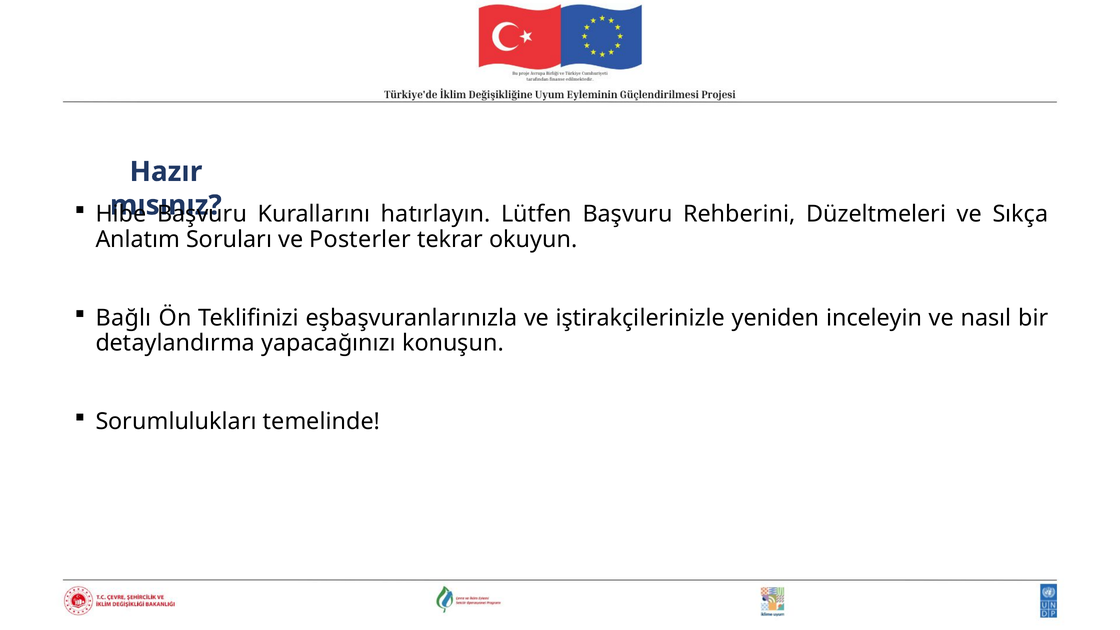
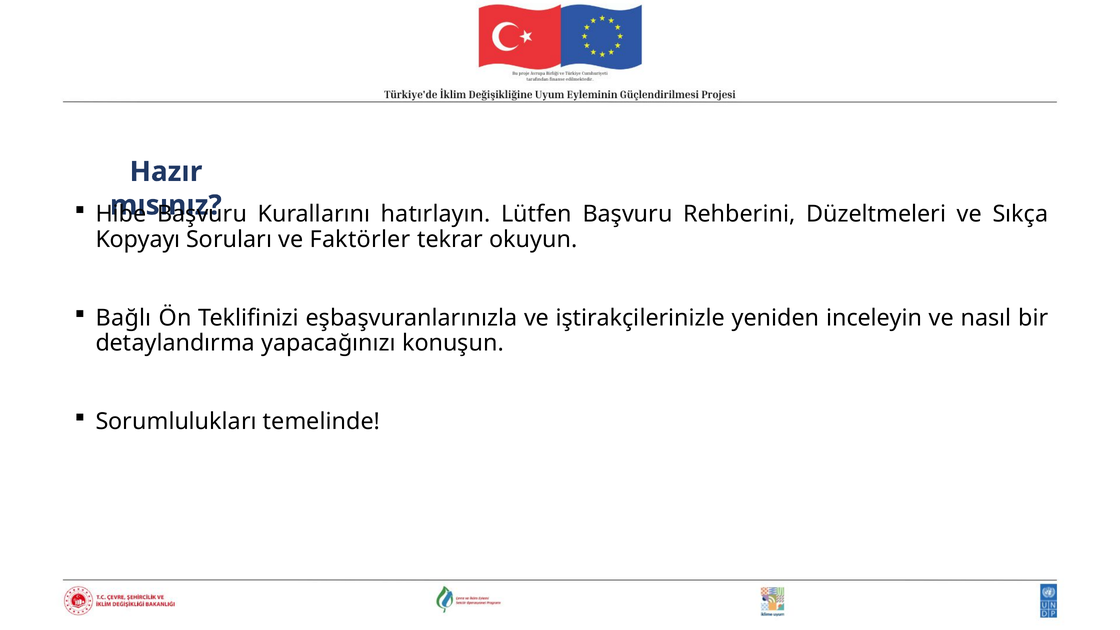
Anlatım: Anlatım -> Kopyayı (138, 239)
Posterler: Posterler -> Faktörler (360, 239)
